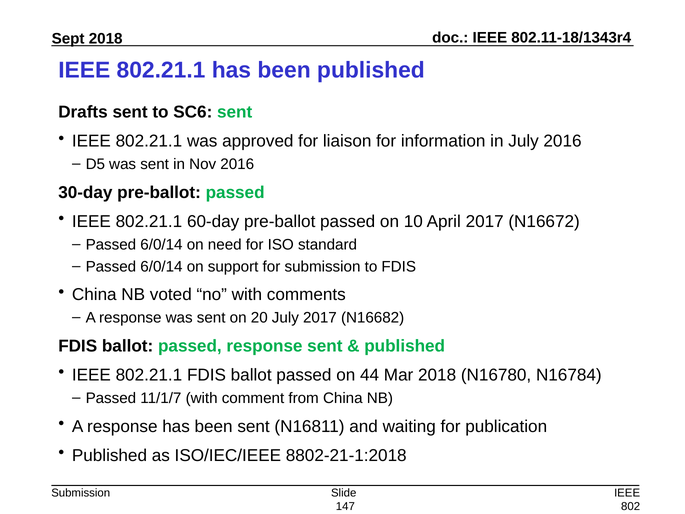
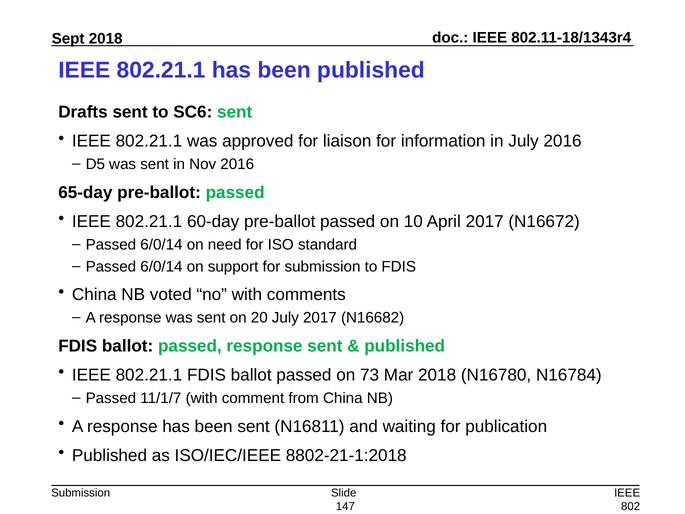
30-day: 30-day -> 65-day (85, 192)
44: 44 -> 73 (370, 375)
